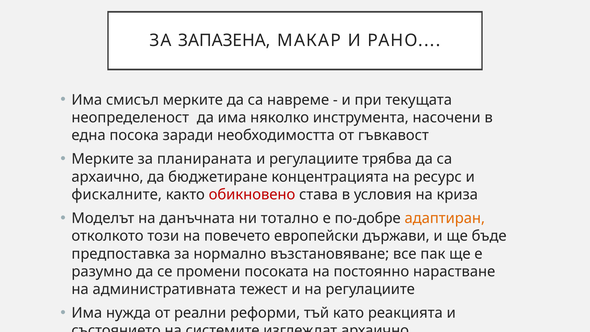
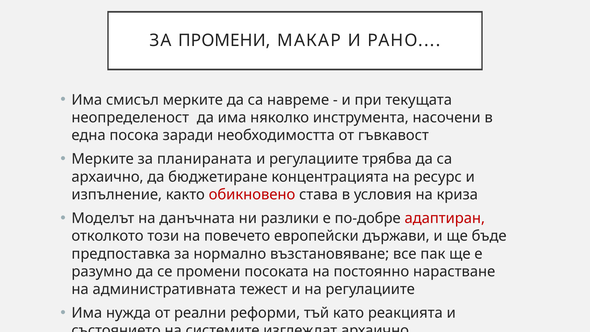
ЗА ЗАПАЗЕНА: ЗАПАЗЕНА -> ПРОМЕНИ (224, 41)
фискалните: фискалните -> изпълнение (117, 194)
тотално: тотално -> разлики (290, 218)
адаптиран colour: orange -> red (445, 218)
